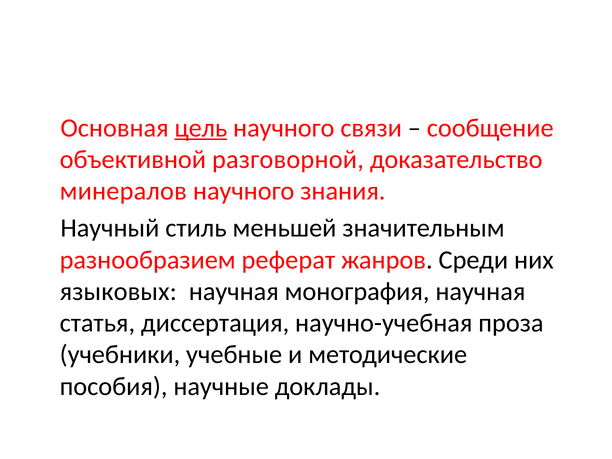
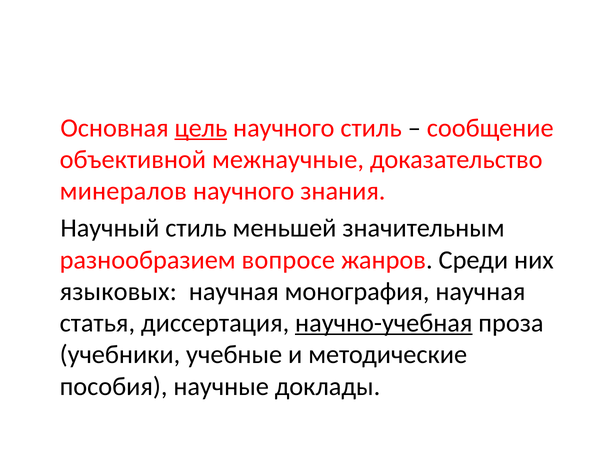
научного связи: связи -> стиль (371, 128)
разговорной: разговорной -> межнаучные (288, 159)
реферат: реферат -> вопросе (288, 260)
научно-учебная underline: none -> present (384, 323)
